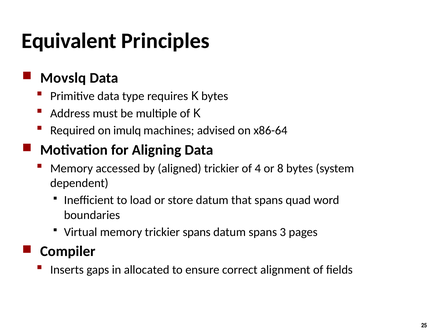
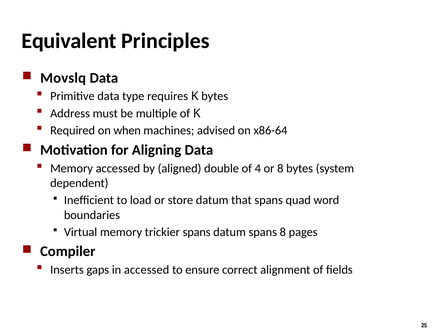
imulq: imulq -> when (127, 131)
aligned trickier: trickier -> double (222, 168)
spans 3: 3 -> 8 (283, 232)
in allocated: allocated -> accessed (147, 270)
